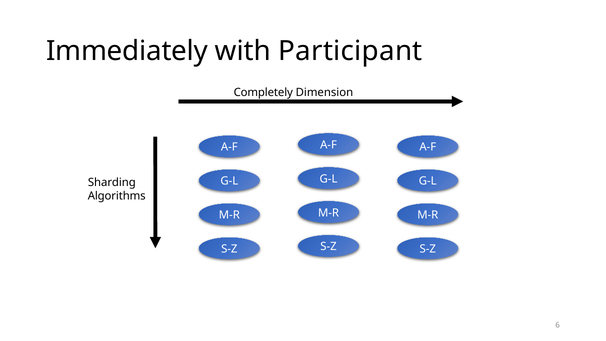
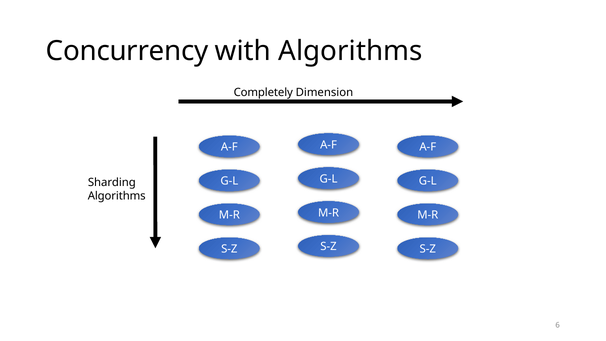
Immediately: Immediately -> Concurrency (127, 51)
with Participant: Participant -> Algorithms (351, 51)
